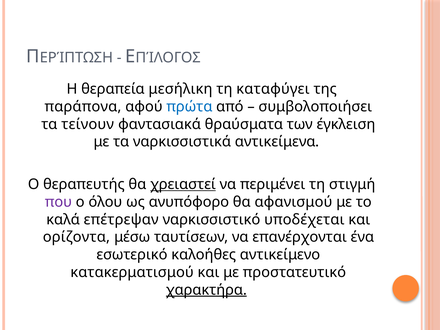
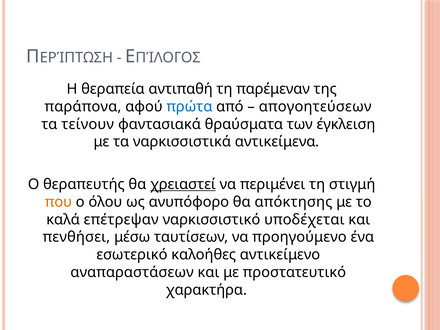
μεσήλικη: μεσήλικη -> αντιπαθή (181, 89)
καταφύγει: καταφύγει -> παρέμεναν (273, 89)
συμβολοποιήσει: συμβολοποιήσει -> απογοητεύσεων (315, 107)
που colour: purple -> orange (58, 202)
αφανισμού: αφανισμού -> απόκτησης (293, 202)
ορίζοντα: ορίζοντα -> πενθήσει (76, 237)
επανέρχονται: επανέρχονται -> προηγούμενο (300, 237)
κατακερματισμού: κατακερματισμού -> αναπαραστάσεων (132, 272)
χαρακτήρα underline: present -> none (206, 290)
